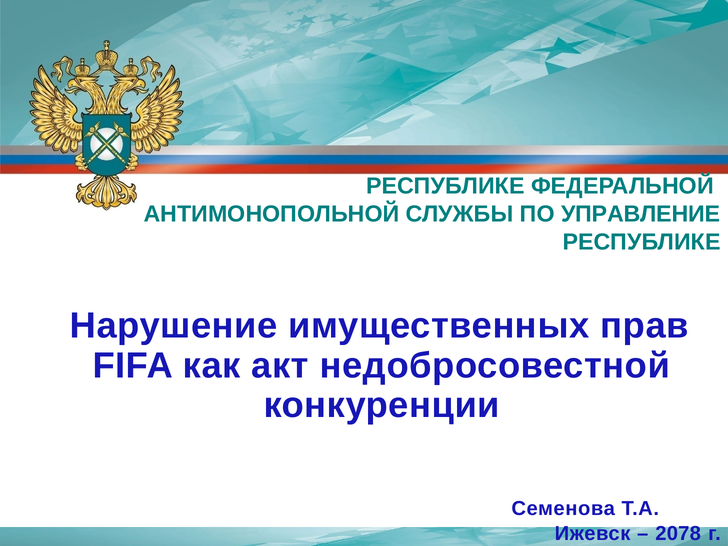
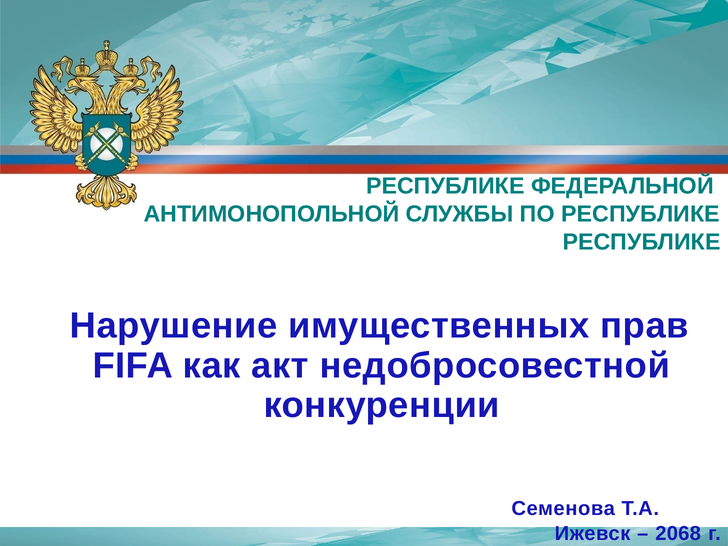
ПО УПРАВЛЕНИЕ: УПРАВЛЕНИЕ -> РЕСПУБЛИКЕ (641, 214)
2078: 2078 -> 2068 (678, 533)
